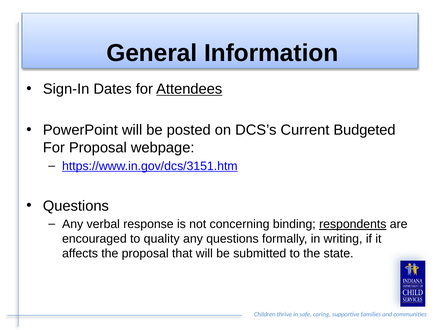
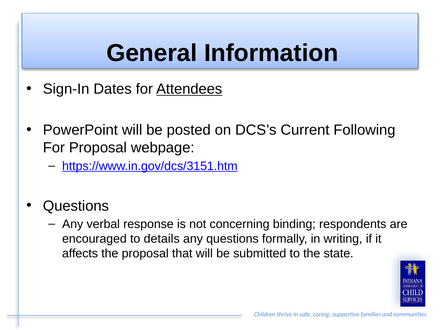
Budgeted: Budgeted -> Following (364, 130)
respondents underline: present -> none (353, 224)
quality: quality -> details (162, 239)
